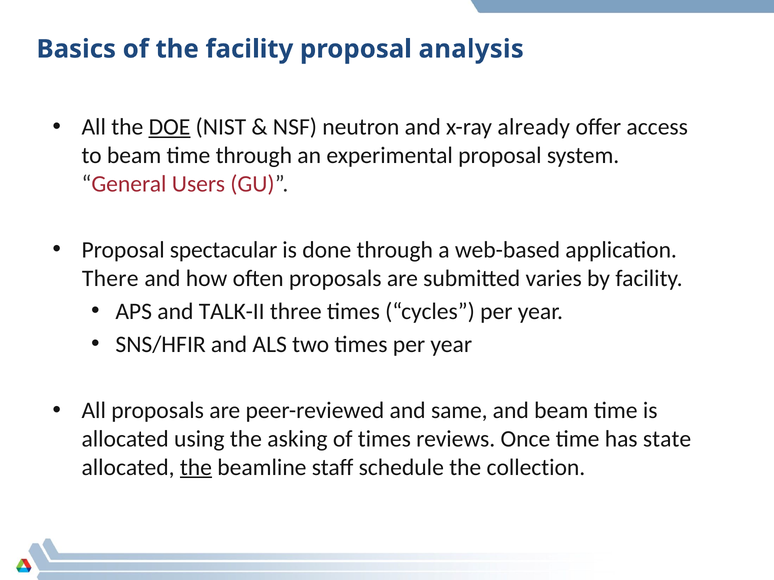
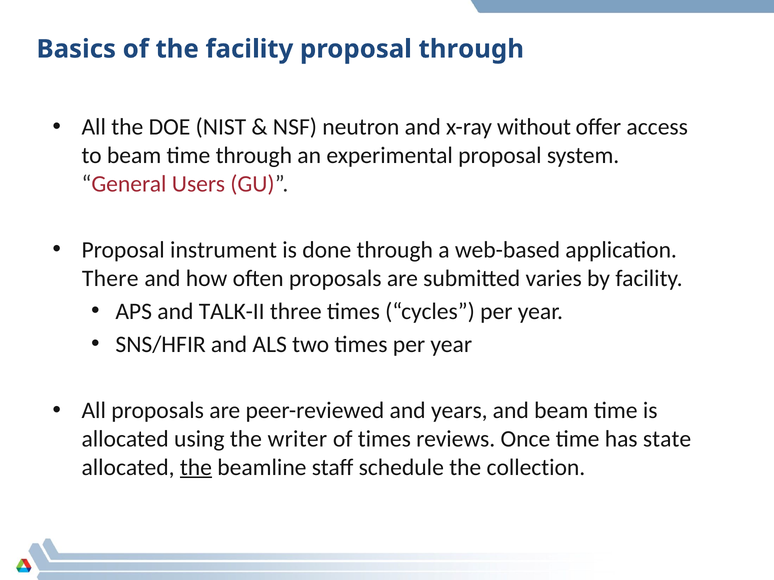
proposal analysis: analysis -> through (471, 49)
DOE underline: present -> none (170, 127)
already: already -> without (534, 127)
spectacular: spectacular -> instrument (223, 250)
same: same -> years (459, 411)
asking: asking -> writer (297, 439)
